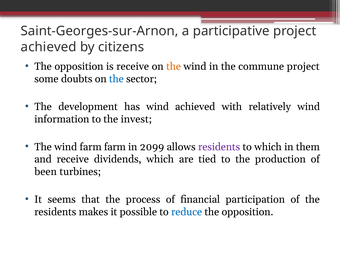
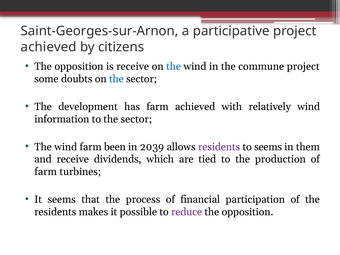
the colour: orange -> blue (174, 66)
has wind: wind -> farm (158, 107)
to the invest: invest -> sector (136, 119)
farm farm: farm -> been (115, 147)
2099: 2099 -> 2039 (152, 147)
to which: which -> seems (268, 147)
been: been -> farm (46, 172)
reduce colour: blue -> purple (187, 212)
